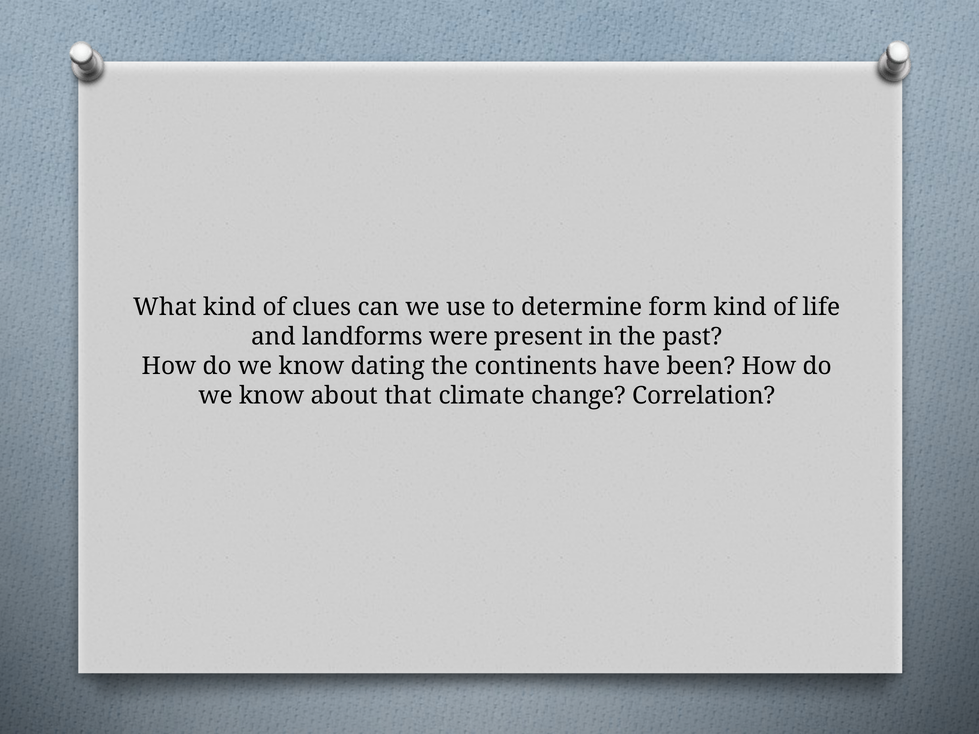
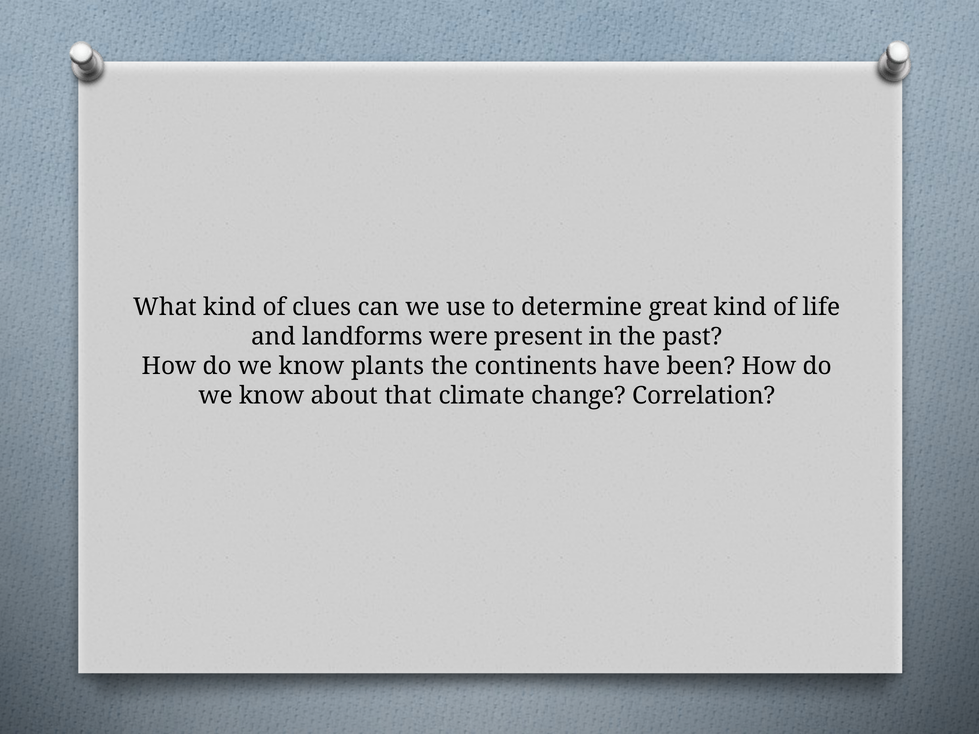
form: form -> great (678, 308)
dating: dating -> plants (388, 366)
